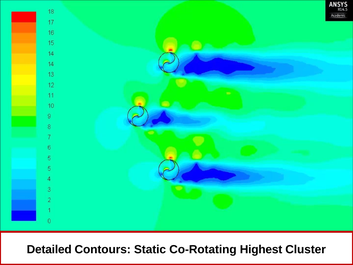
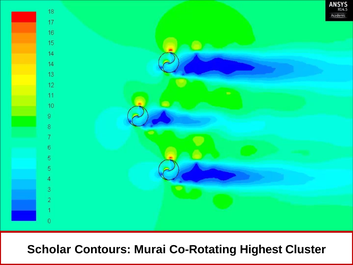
Detailed: Detailed -> Scholar (49, 249)
Static: Static -> Murai (150, 249)
